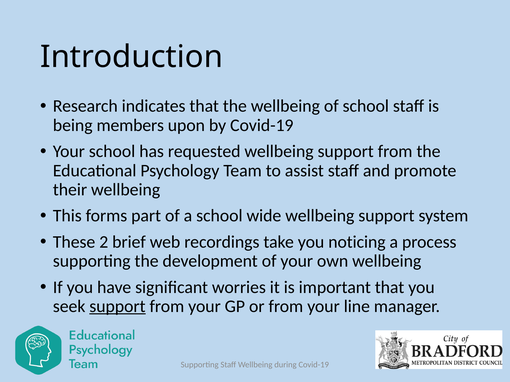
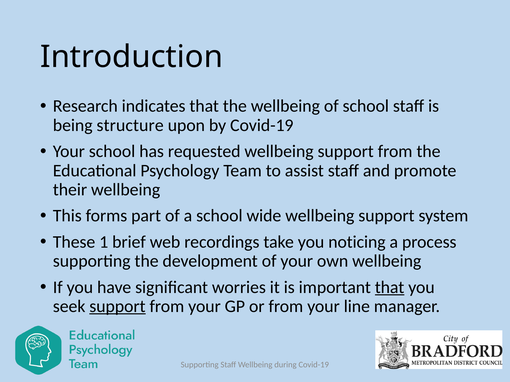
members: members -> structure (130, 125)
2: 2 -> 1 (104, 242)
that underline: none -> present (390, 288)
